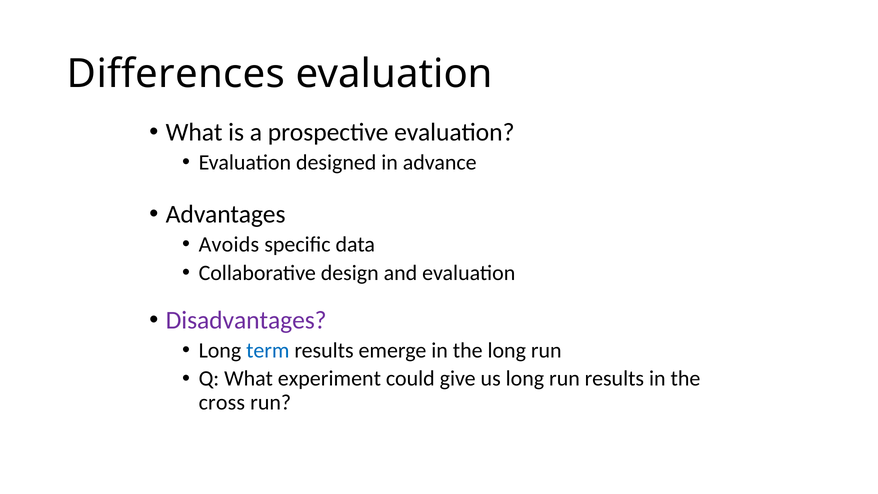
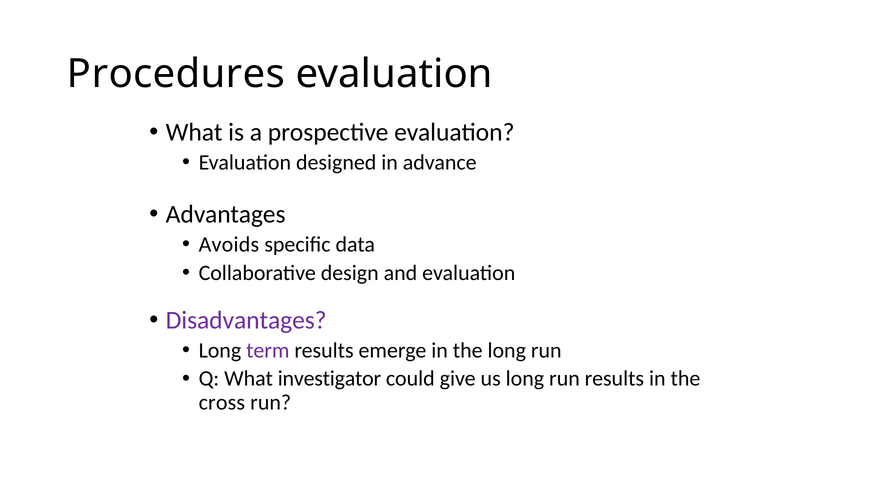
Differences: Differences -> Procedures (176, 74)
term colour: blue -> purple (268, 350)
experiment: experiment -> investigator (330, 379)
